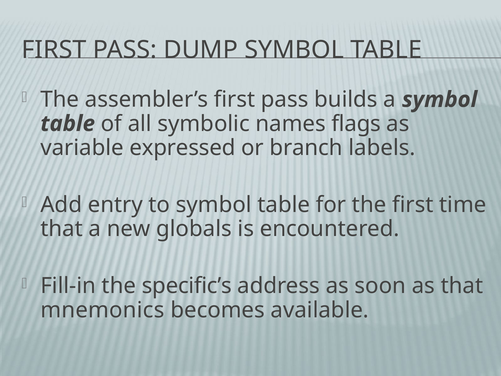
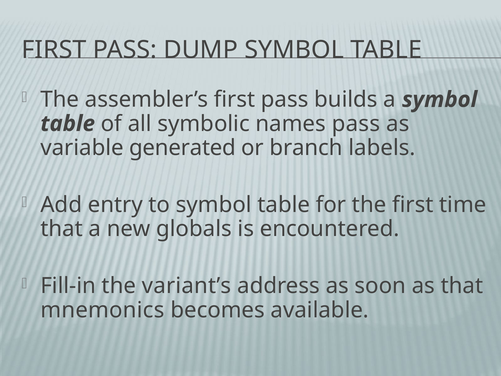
names flags: flags -> pass (356, 124)
expressed: expressed -> generated (182, 148)
specific’s: specific’s -> variant’s (187, 286)
